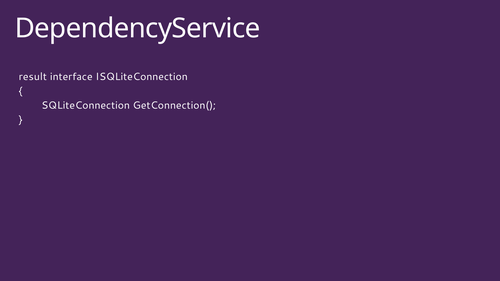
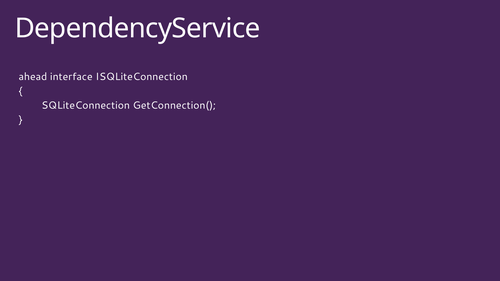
result: result -> ahead (33, 77)
